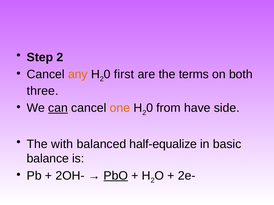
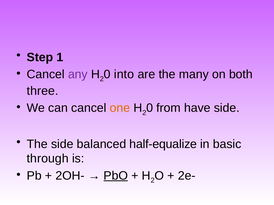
Step 2: 2 -> 1 (60, 57)
any colour: orange -> purple (78, 75)
first: first -> into (124, 75)
terms: terms -> many (194, 75)
can underline: present -> none (58, 108)
The with: with -> side (62, 144)
balance: balance -> through (48, 159)
